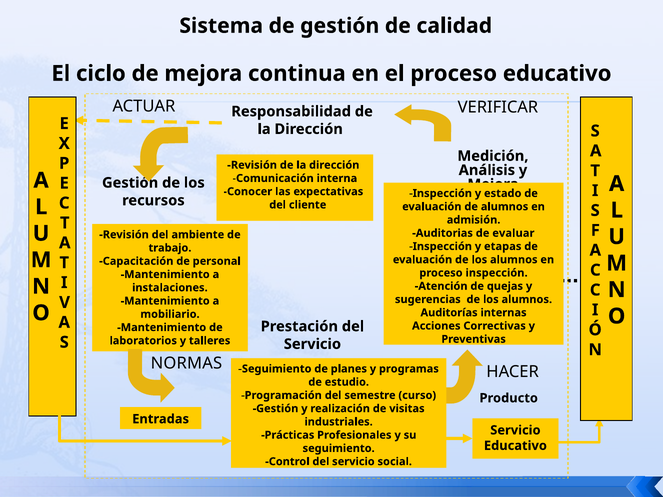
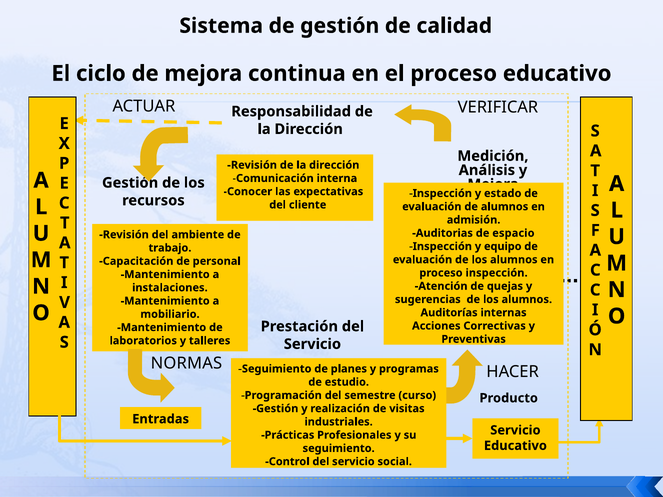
evaluar: evaluar -> espacio (513, 233)
etapas: etapas -> equipo (503, 246)
